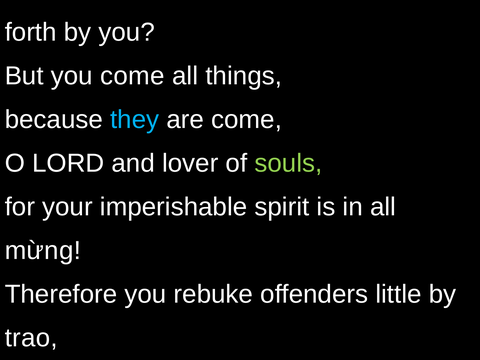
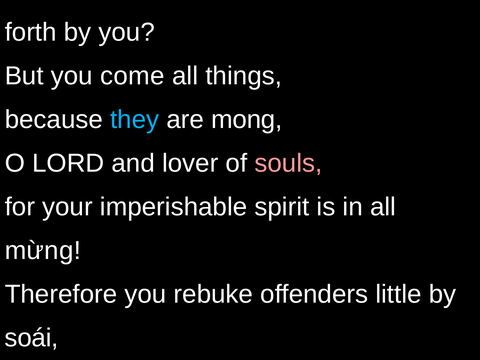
are come: come -> mong (247, 120)
souls colour: light green -> pink (288, 163)
trao: trao -> soái (32, 338)
